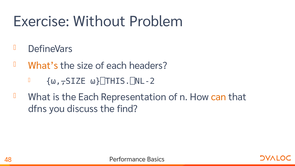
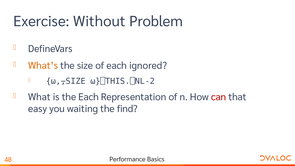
headers: headers -> ignored (148, 66)
can colour: orange -> red (219, 97)
dfns: dfns -> easy (38, 109)
discuss: discuss -> waiting (83, 109)
